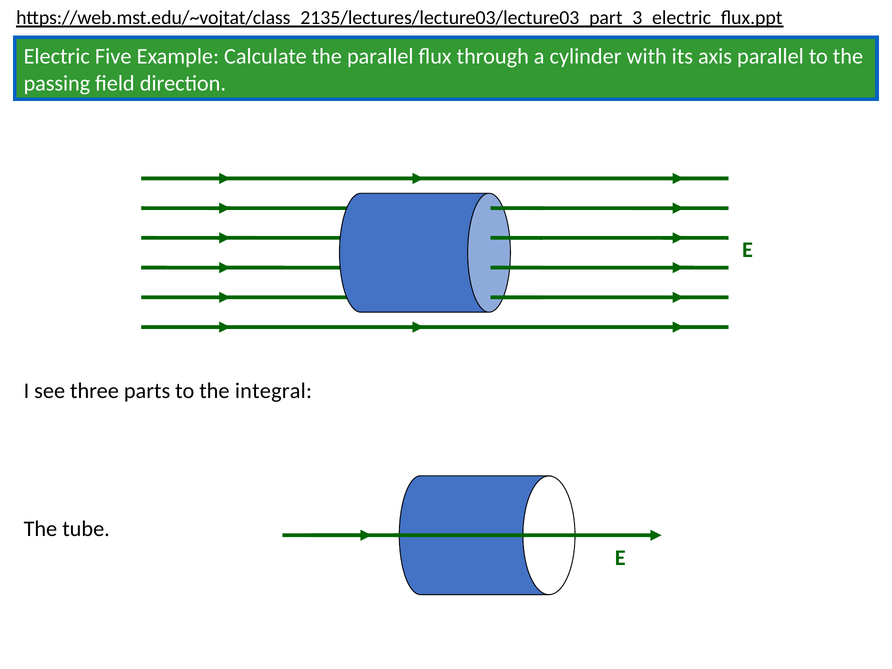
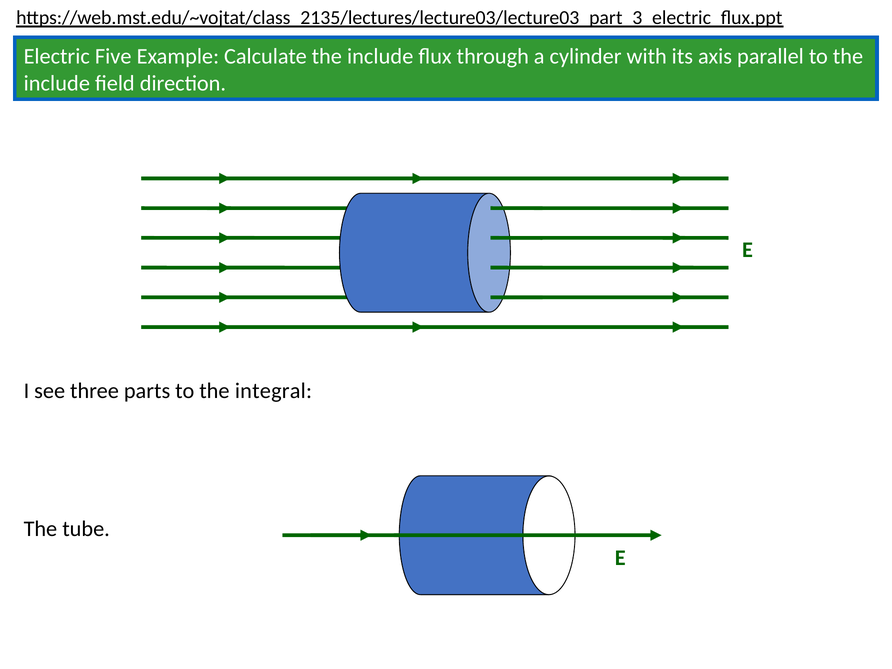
Calculate the parallel: parallel -> include (380, 56)
passing: passing -> include (57, 83)
